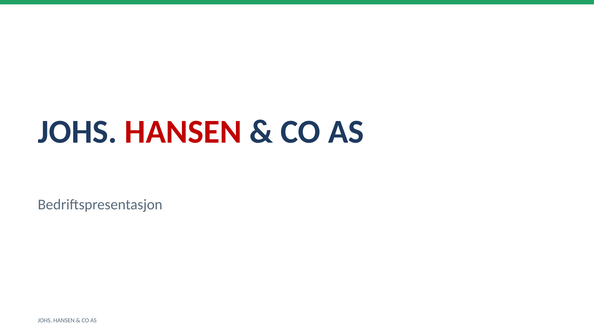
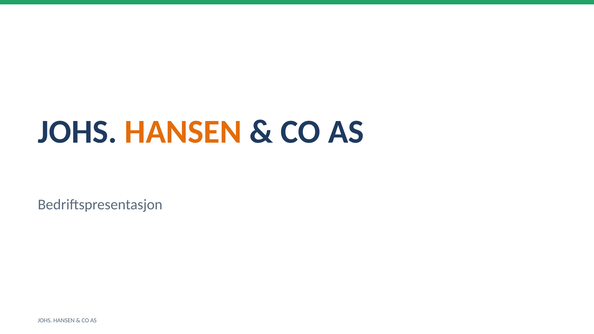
HANSEN colour: red -> orange (183, 132)
